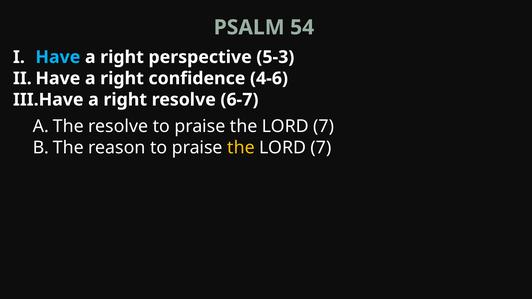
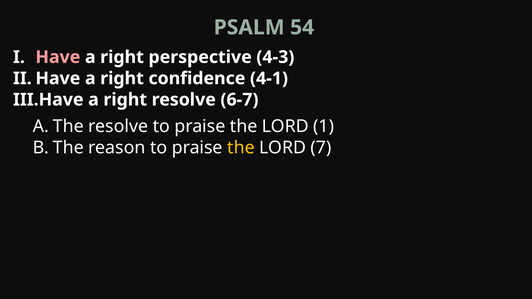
Have colour: light blue -> pink (58, 57)
5-3: 5-3 -> 4-3 (275, 57)
4-6: 4-6 -> 4-1 (269, 78)
7: 7 -> 1 (324, 126)
